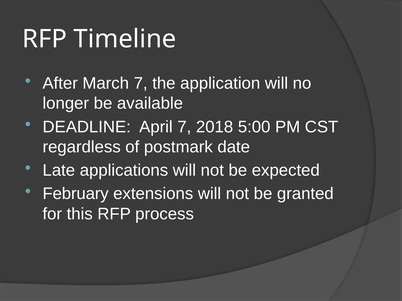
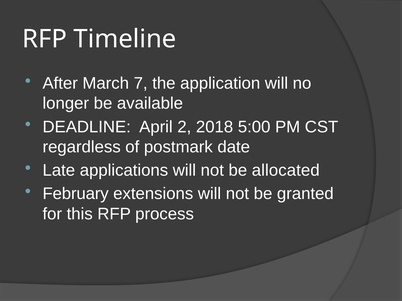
April 7: 7 -> 2 (184, 127)
expected: expected -> allocated (286, 171)
